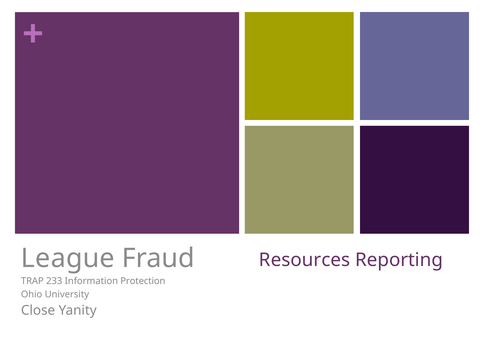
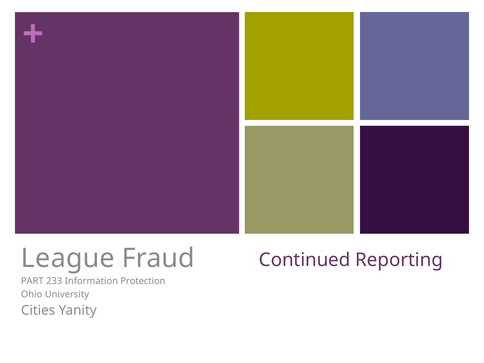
Resources: Resources -> Continued (305, 260)
TRAP: TRAP -> PART (32, 281)
Close: Close -> Cities (38, 310)
